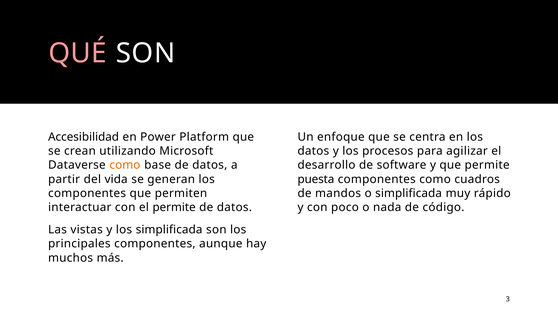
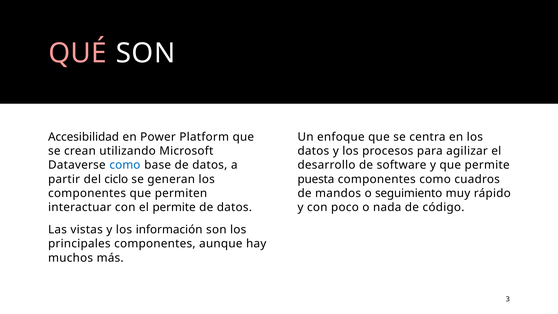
como colour: orange -> blue (125, 165)
vida: vida -> ciclo (116, 179)
o simplificada: simplificada -> seguimiento (409, 193)
los simplificada: simplificada -> información (169, 230)
